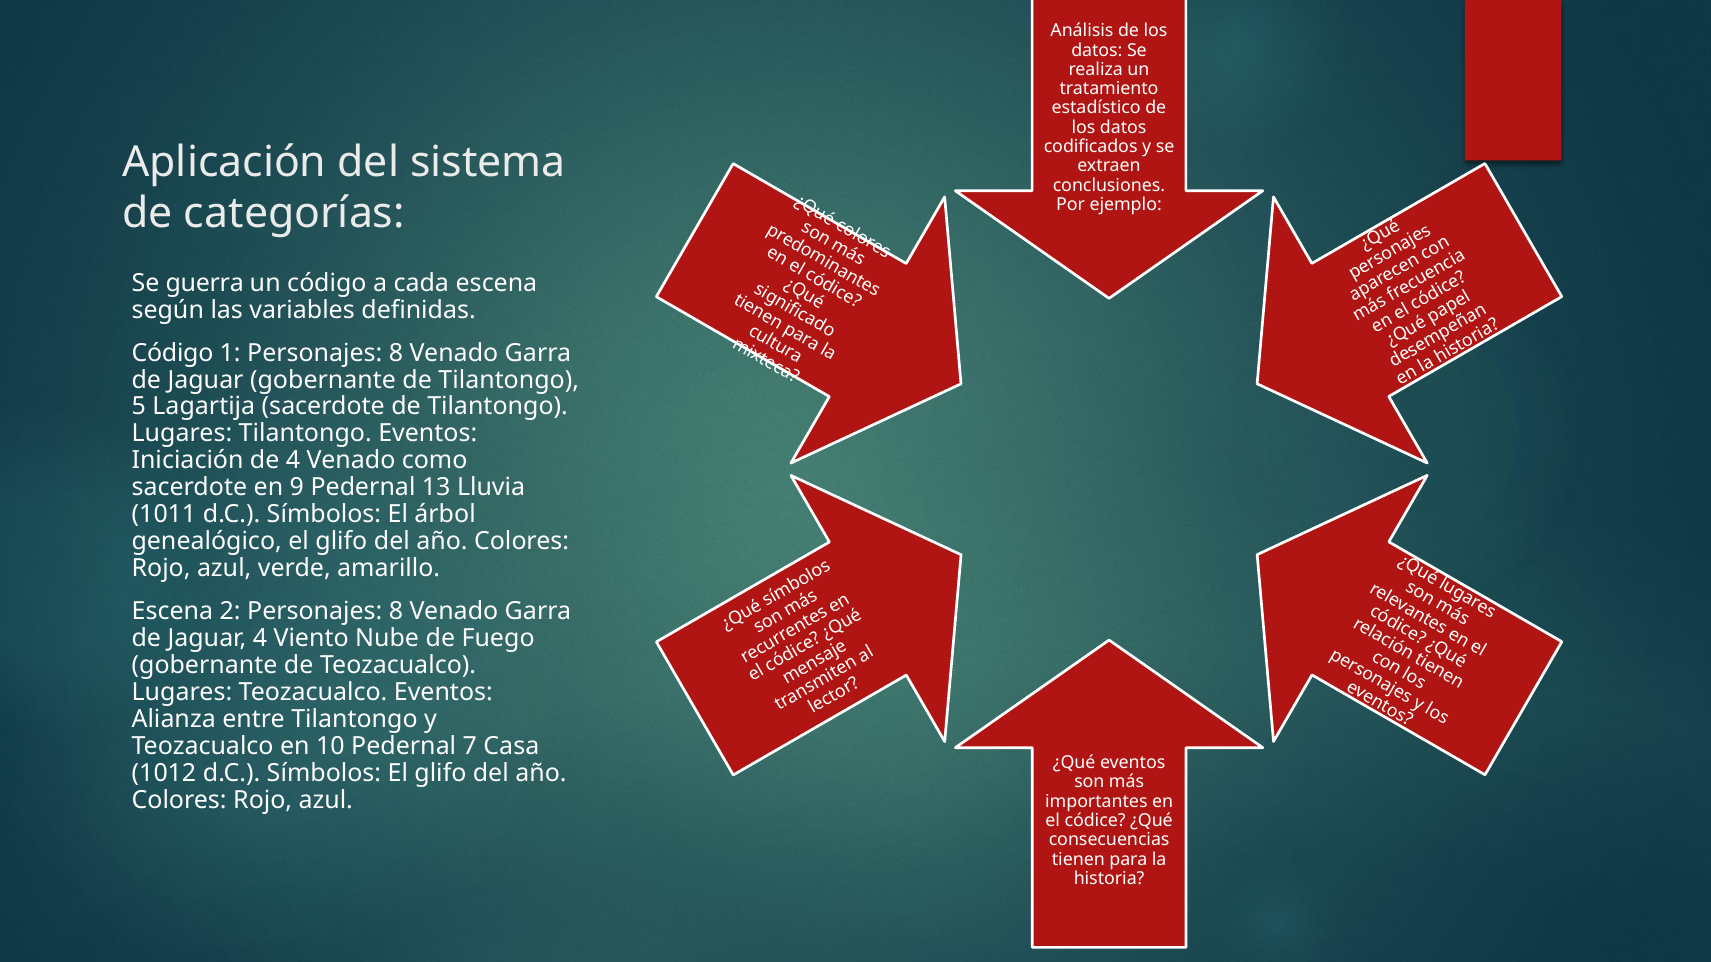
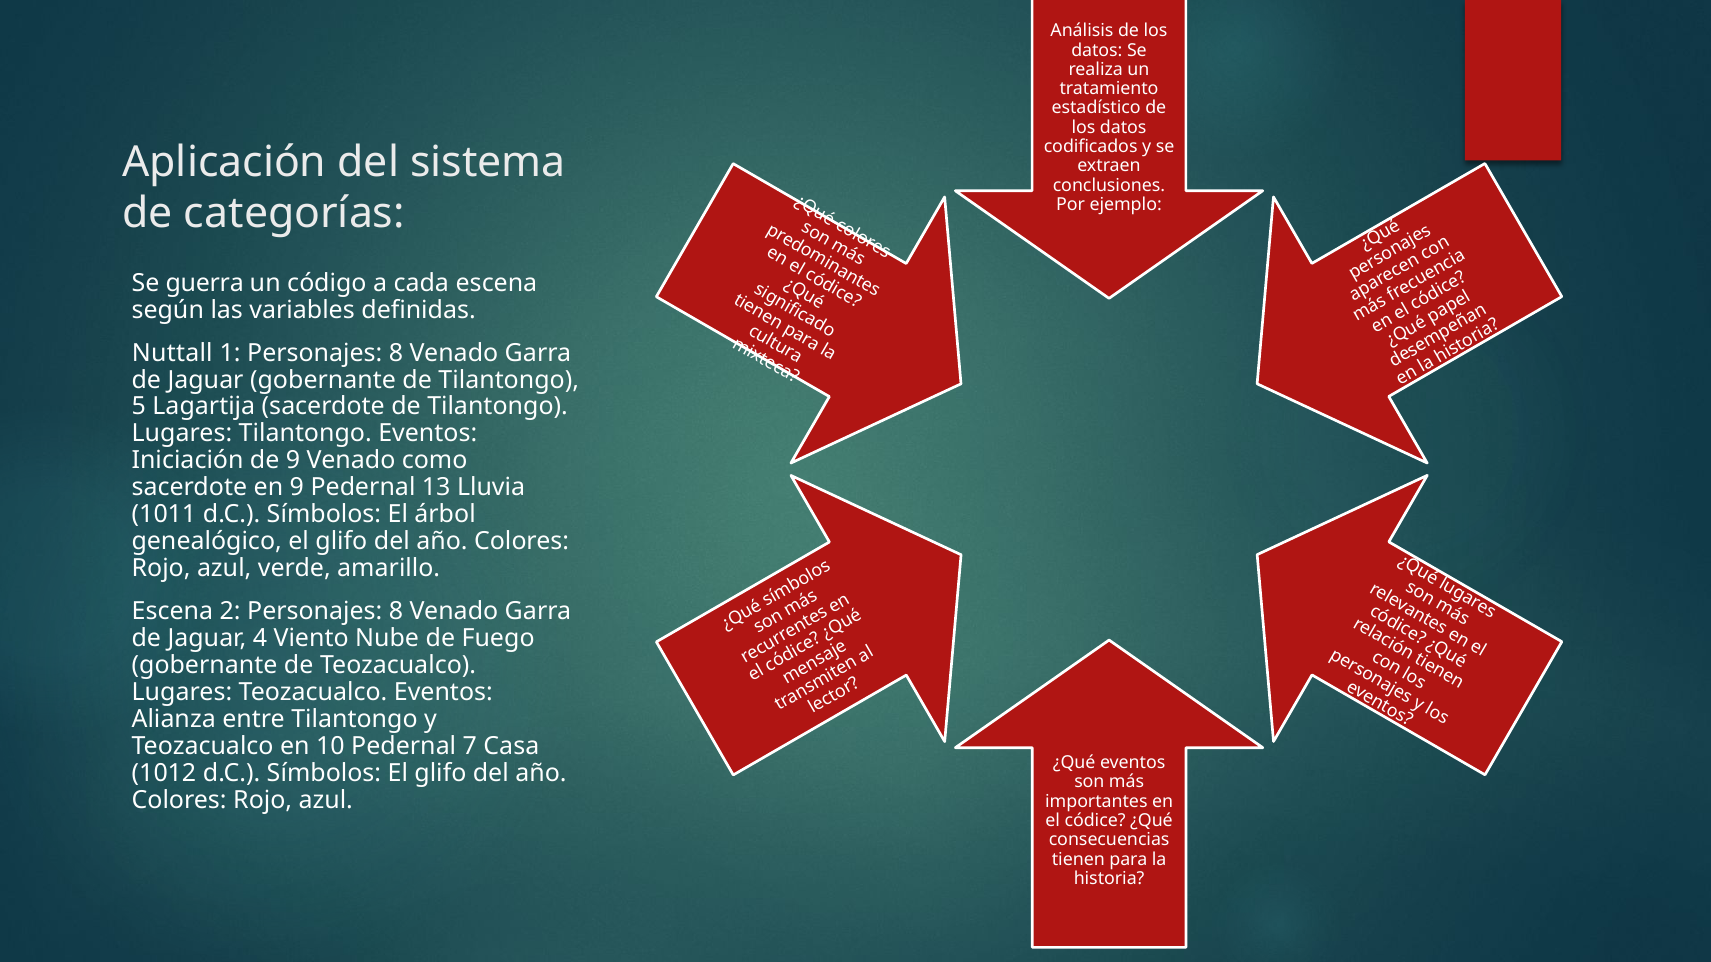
Código: Código -> Nuttall (172, 353)
de 4: 4 -> 9 (293, 461)
